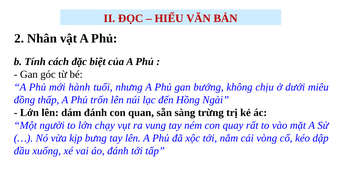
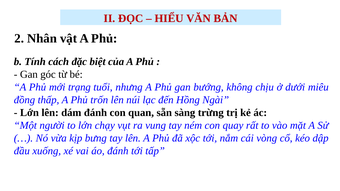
hành: hành -> trạng (79, 87)
